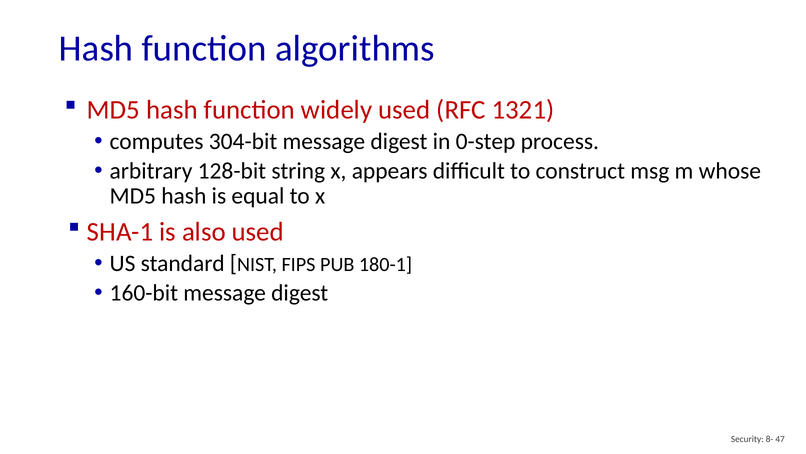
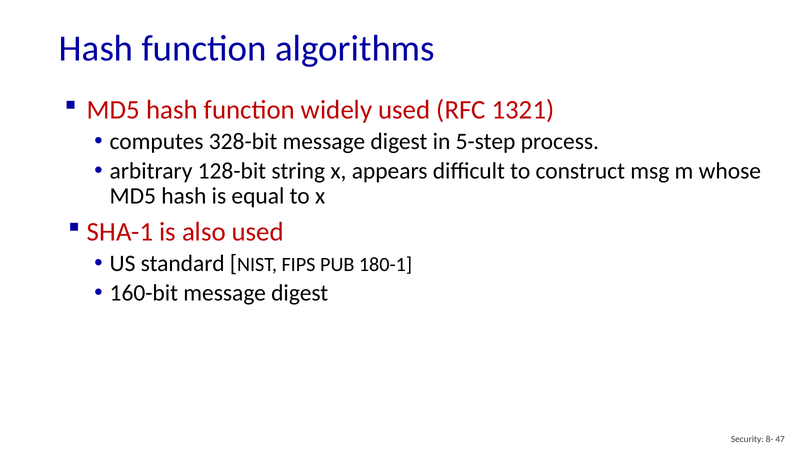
304-bit: 304-bit -> 328-bit (243, 141)
0-step: 0-step -> 5-step (486, 141)
